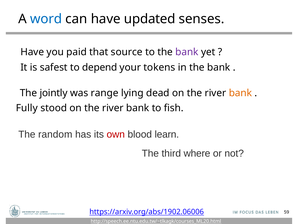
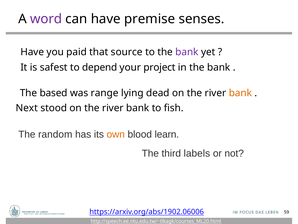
word colour: blue -> purple (46, 19)
updated: updated -> premise (150, 19)
tokens: tokens -> project (159, 67)
jointly: jointly -> based (54, 93)
Fully: Fully -> Next (27, 108)
own colour: red -> orange (116, 134)
where: where -> labels (197, 153)
